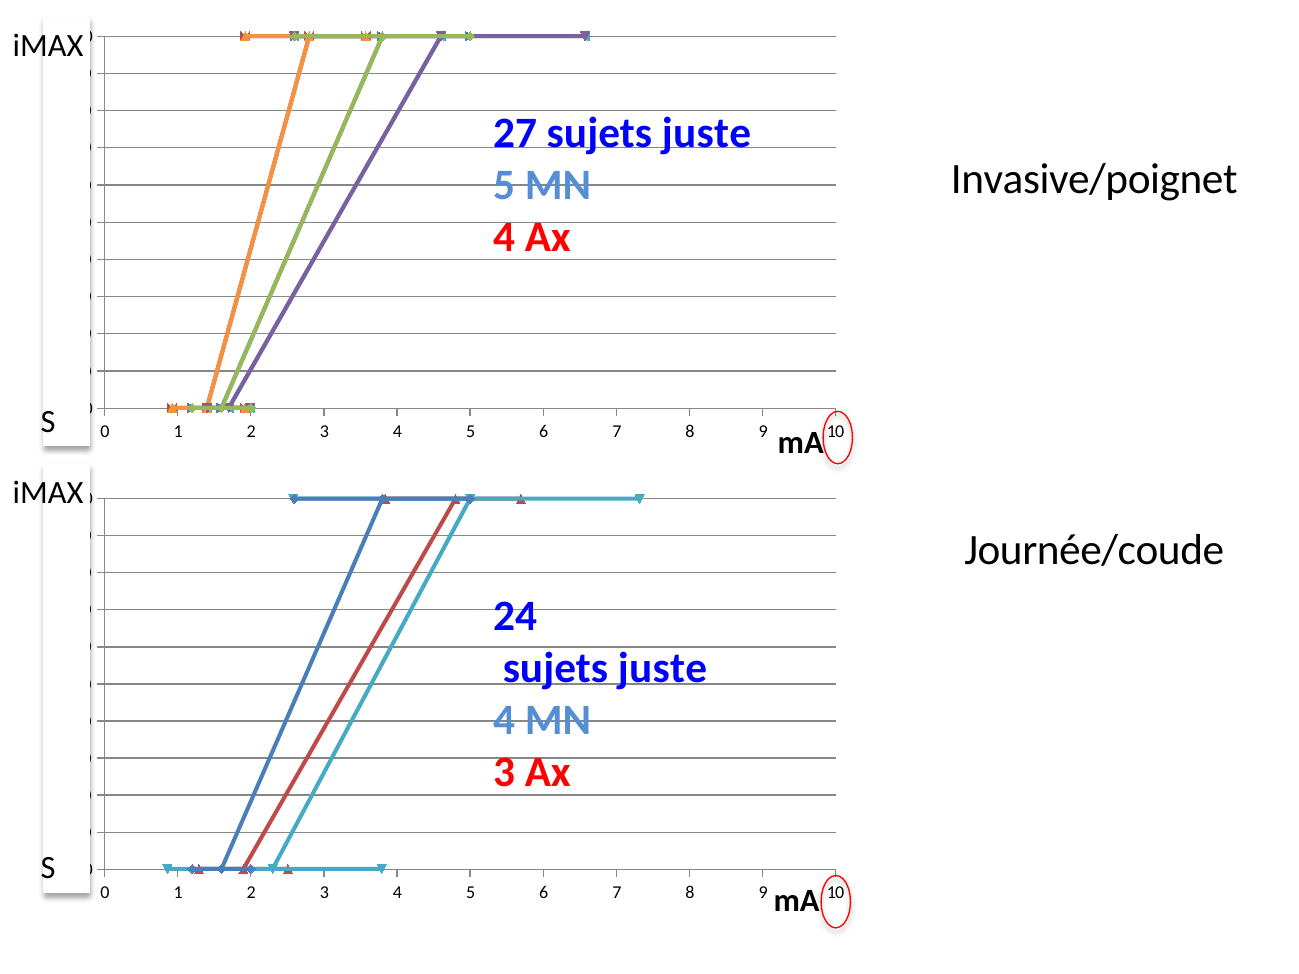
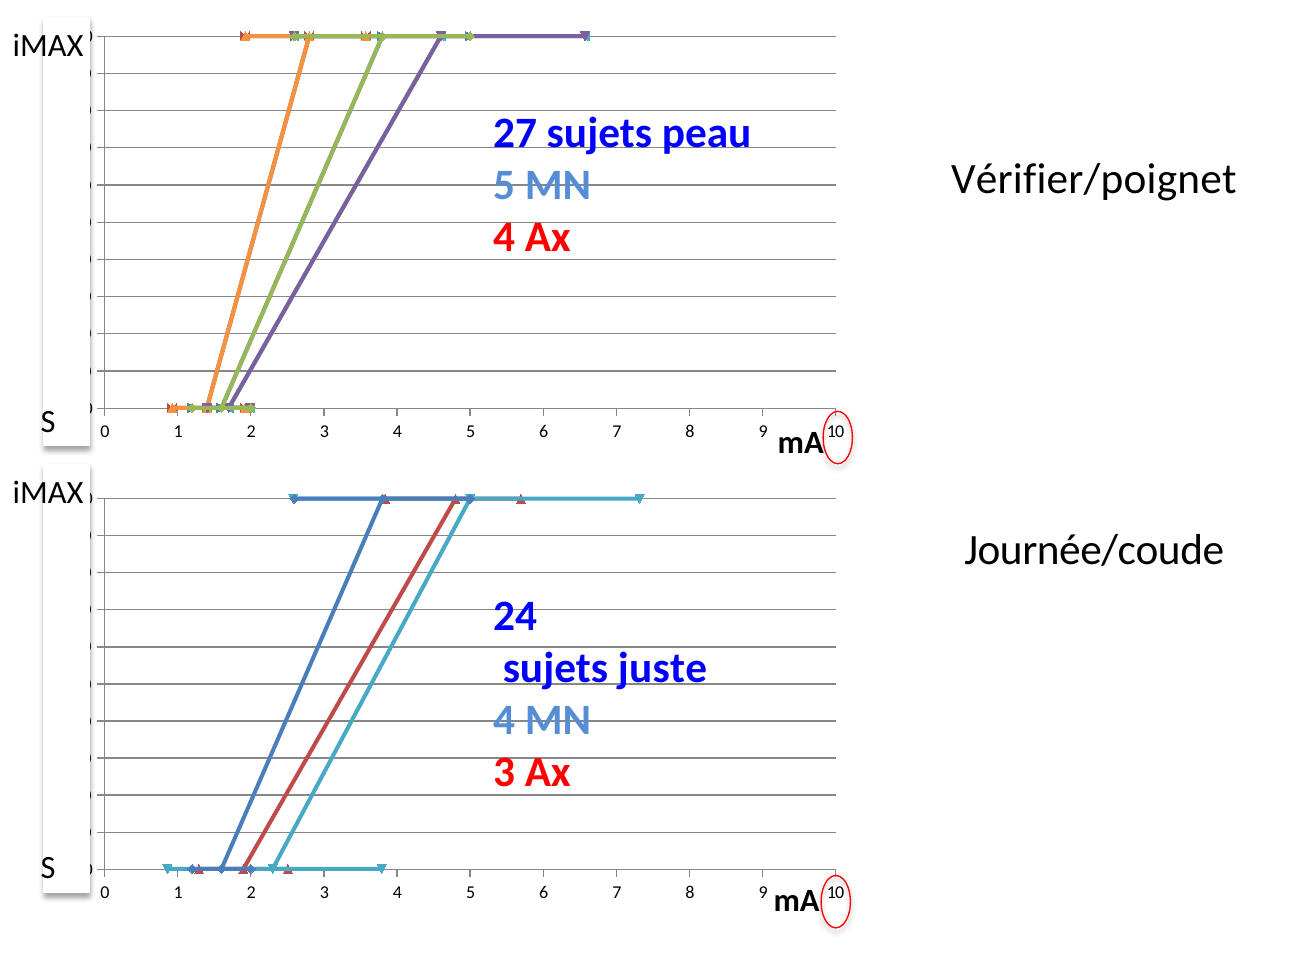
27 sujets juste: juste -> peau (707, 133)
Invasive/poignet: Invasive/poignet -> Vérifier/poignet (1094, 179)
